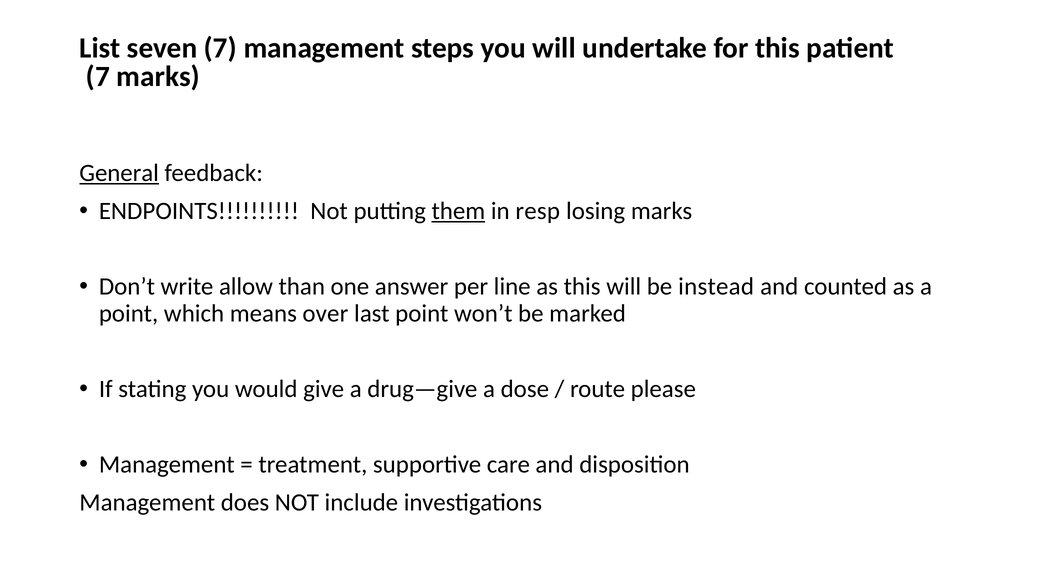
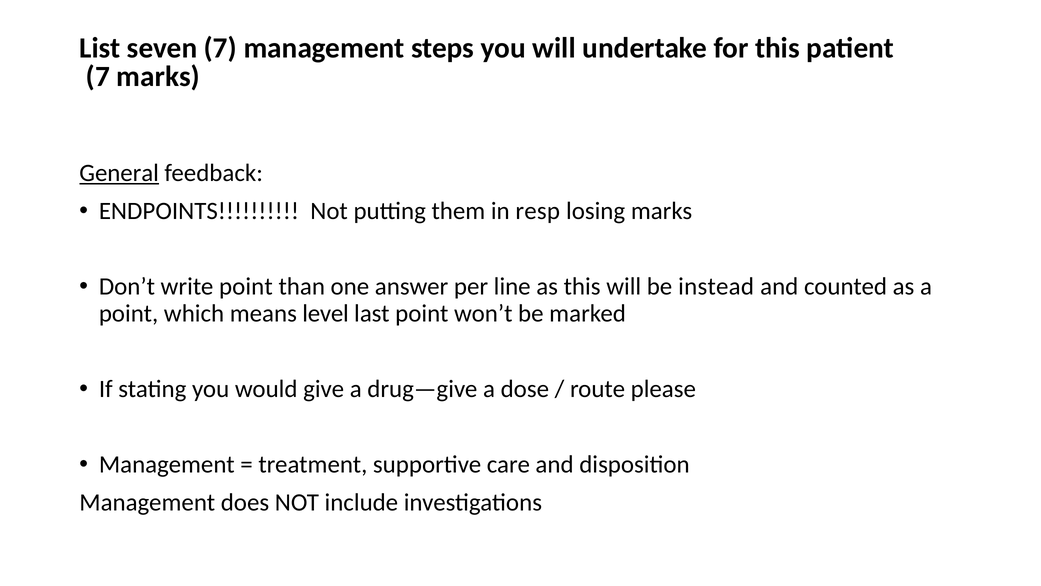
them underline: present -> none (458, 211)
write allow: allow -> point (246, 286)
over: over -> level (326, 313)
